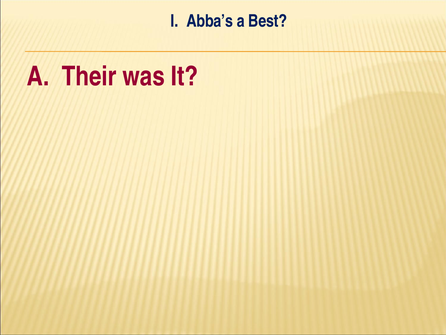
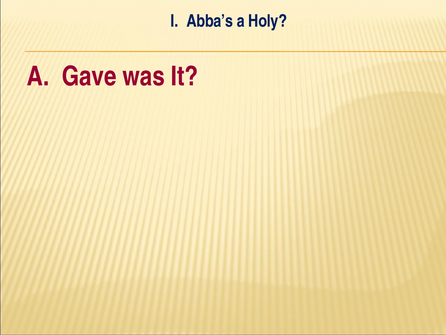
Best: Best -> Holy (268, 21)
Their: Their -> Gave (89, 76)
